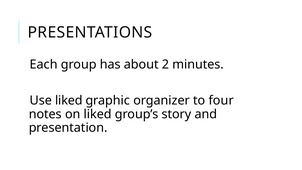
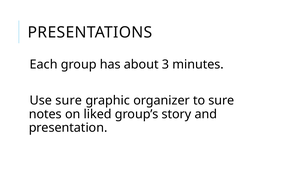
2: 2 -> 3 (165, 64)
Use liked: liked -> sure (69, 100)
to four: four -> sure (221, 100)
